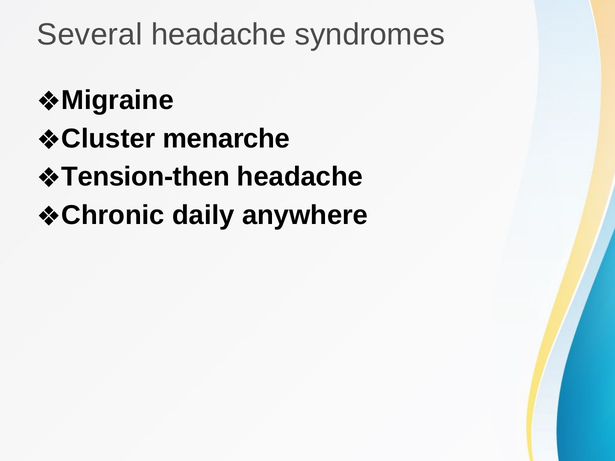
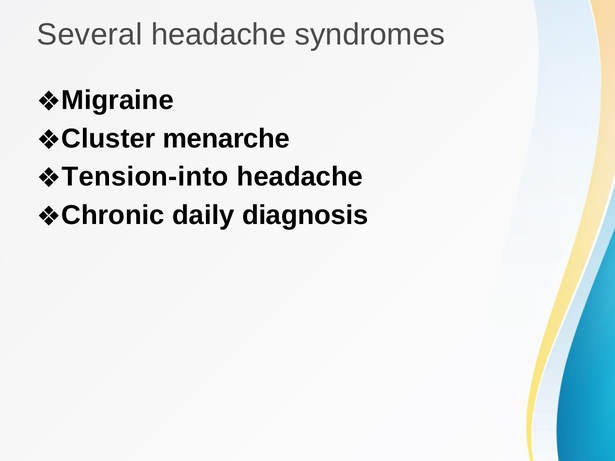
Tension-then: Tension-then -> Tension-into (145, 177)
anywhere: anywhere -> diagnosis (305, 215)
